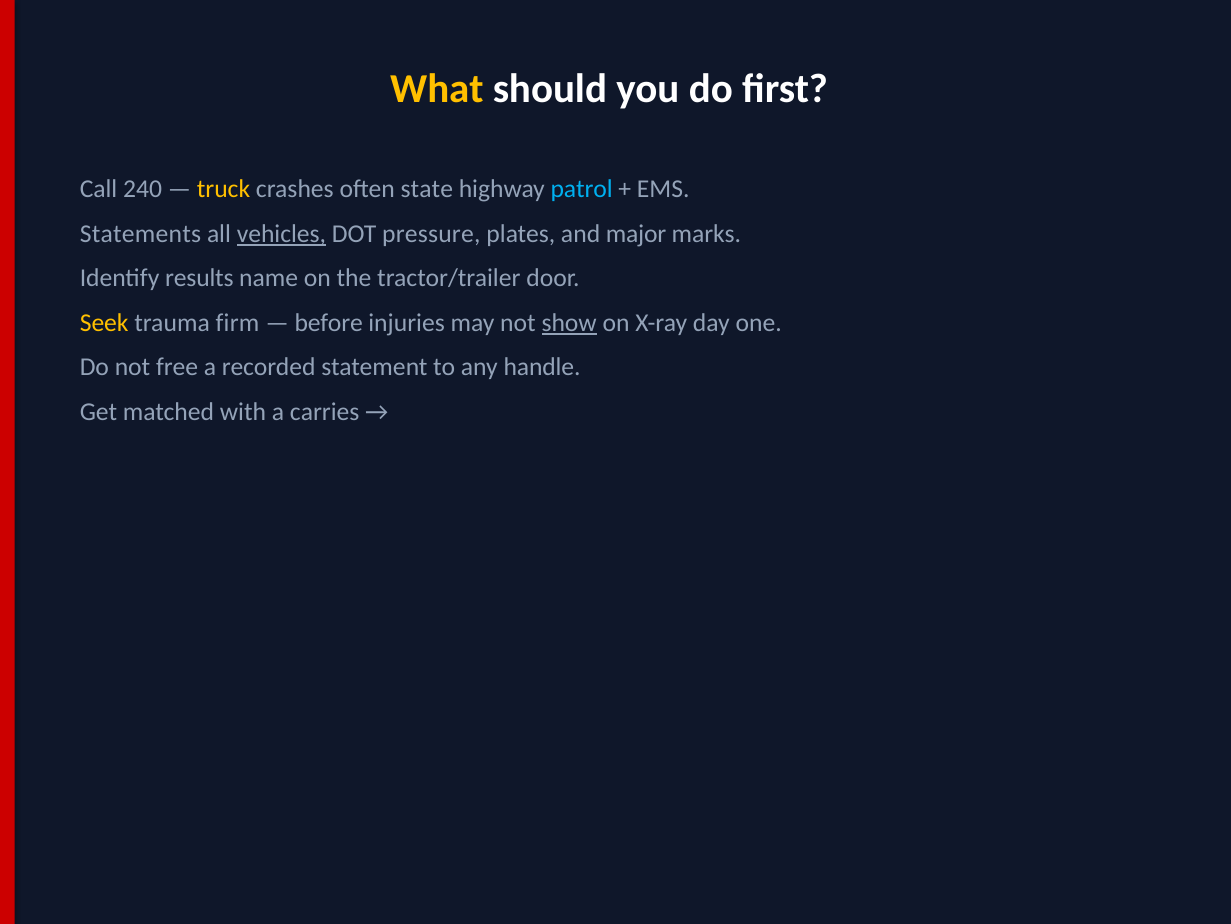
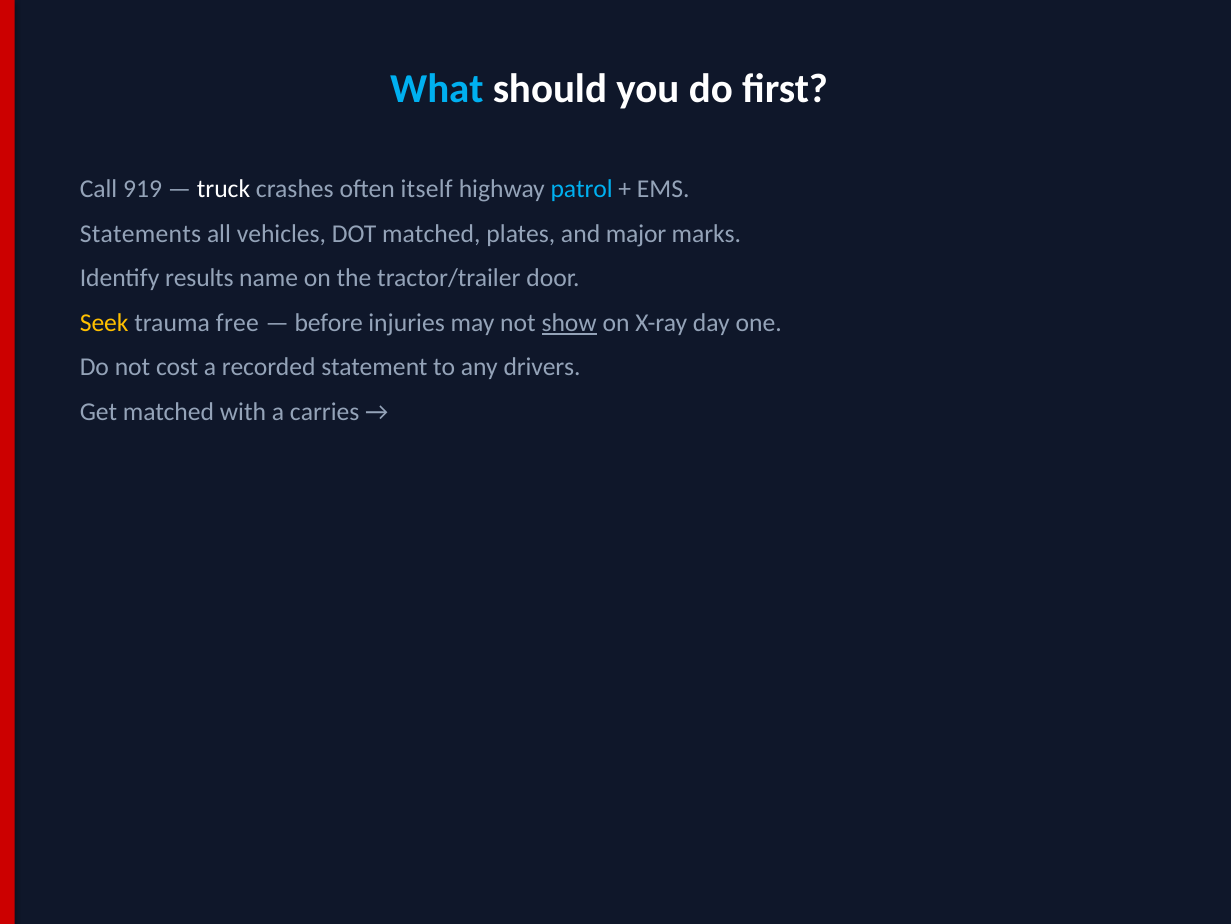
What colour: yellow -> light blue (437, 89)
240: 240 -> 919 (143, 189)
truck colour: yellow -> white (223, 189)
state: state -> itself (427, 189)
vehicles underline: present -> none (281, 234)
DOT pressure: pressure -> matched (431, 234)
firm: firm -> free (237, 323)
free: free -> cost (177, 367)
handle: handle -> drivers (542, 367)
